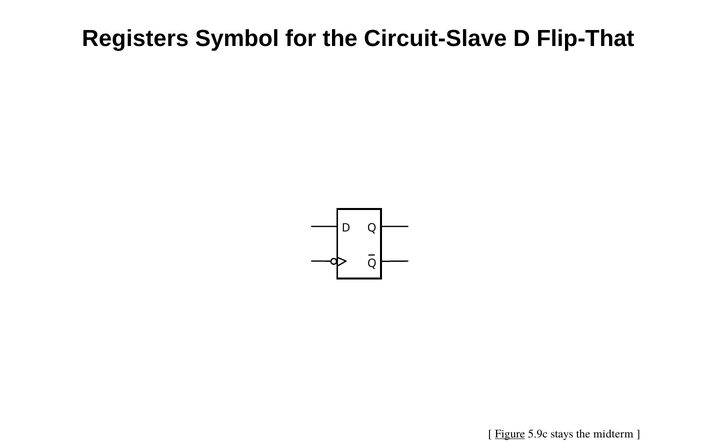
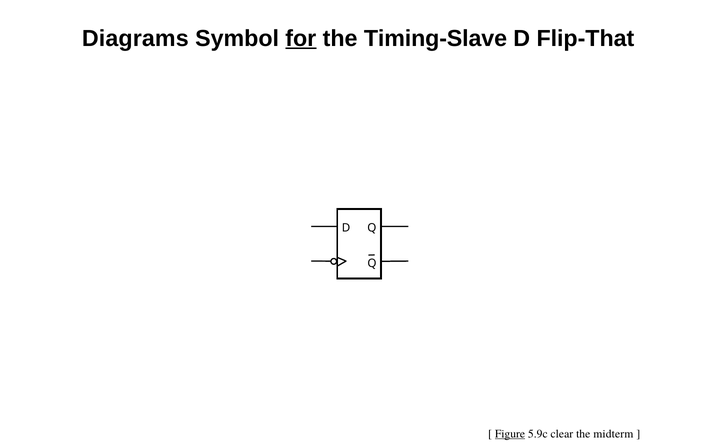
Registers: Registers -> Diagrams (135, 38)
for underline: none -> present (301, 38)
Circuit-Slave: Circuit-Slave -> Timing-Slave (435, 38)
stays: stays -> clear (562, 434)
